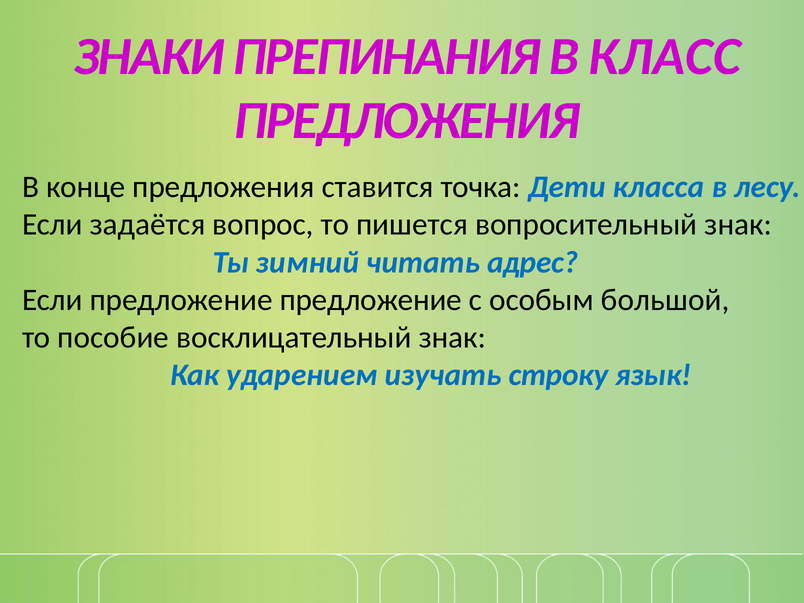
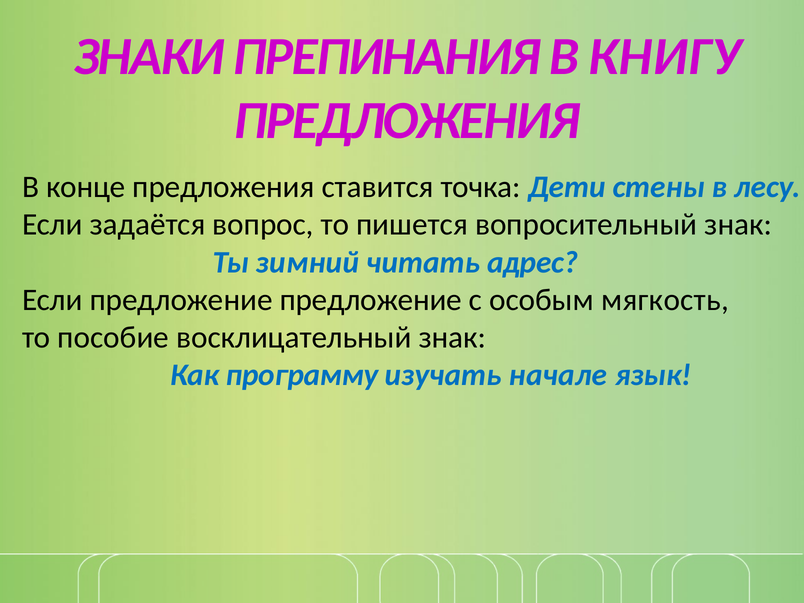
КЛАСС: КЛАСС -> КНИГУ (665, 56)
класса: класса -> стены (659, 187)
большой: большой -> мягкость (665, 300)
ударением: ударением -> программу (302, 375)
строку: строку -> начале (558, 375)
